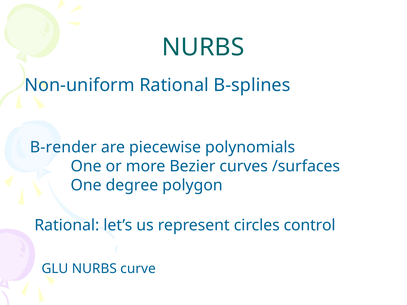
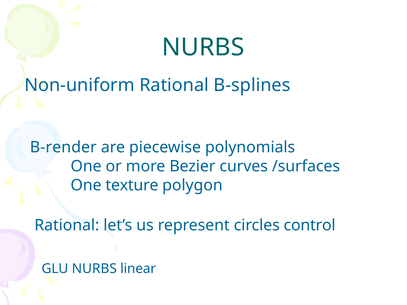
degree: degree -> texture (132, 185)
curve: curve -> linear (138, 269)
